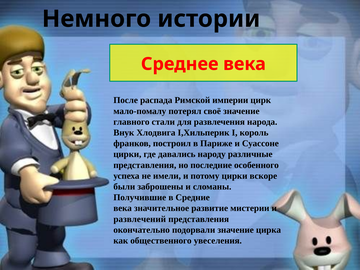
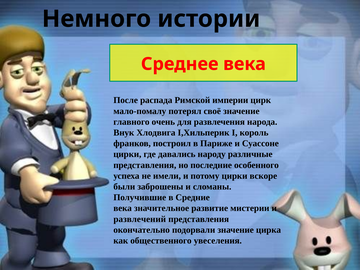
стали: стали -> очень (163, 122)
